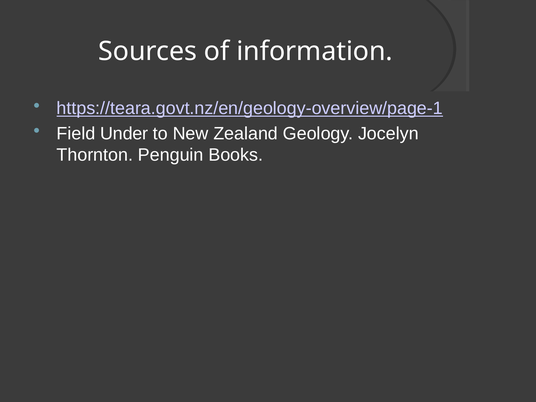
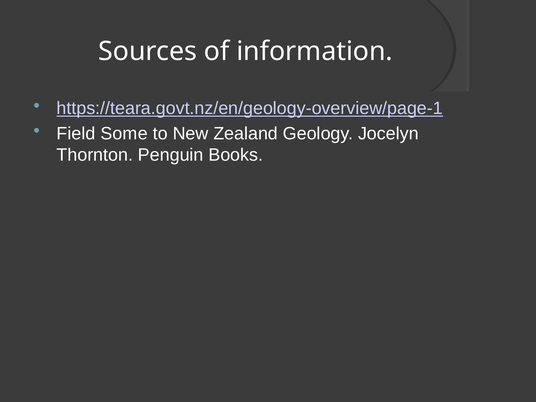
Under: Under -> Some (124, 133)
